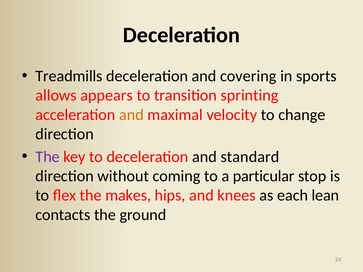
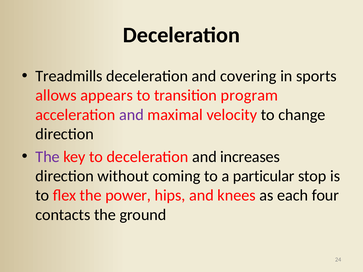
sprinting: sprinting -> program (249, 96)
and colour: orange -> purple (131, 115)
standard: standard -> increases (250, 157)
makes: makes -> power (128, 196)
lean: lean -> four (325, 196)
